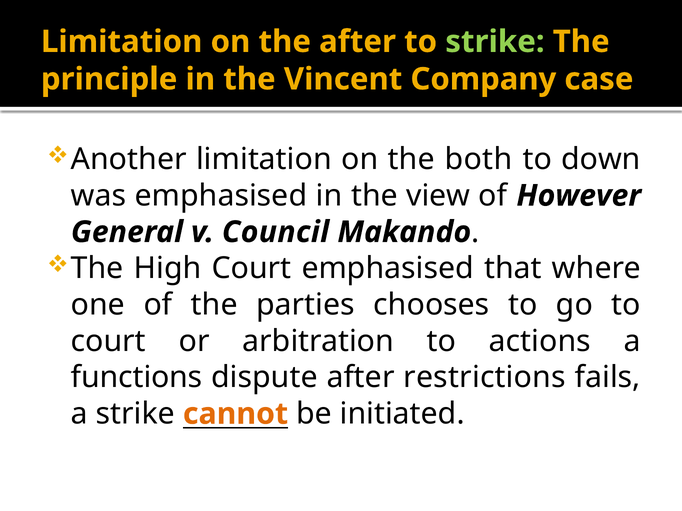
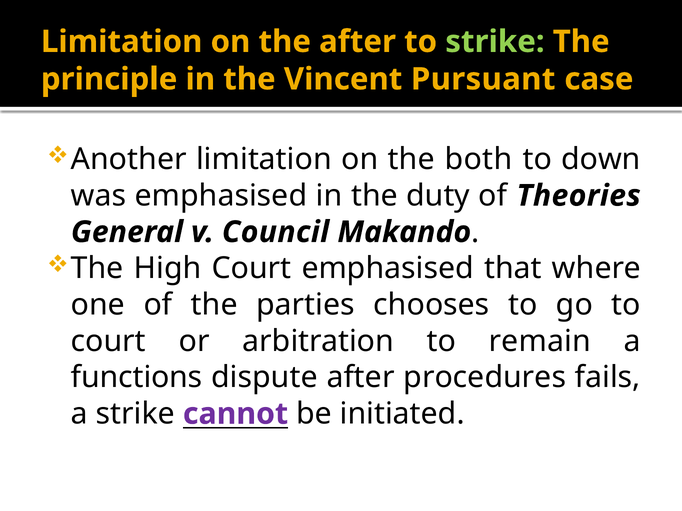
Company: Company -> Pursuant (483, 79)
view: view -> duty (438, 196)
However: However -> Theories (579, 196)
actions: actions -> remain (540, 341)
restrictions: restrictions -> procedures (485, 378)
cannot colour: orange -> purple (236, 414)
